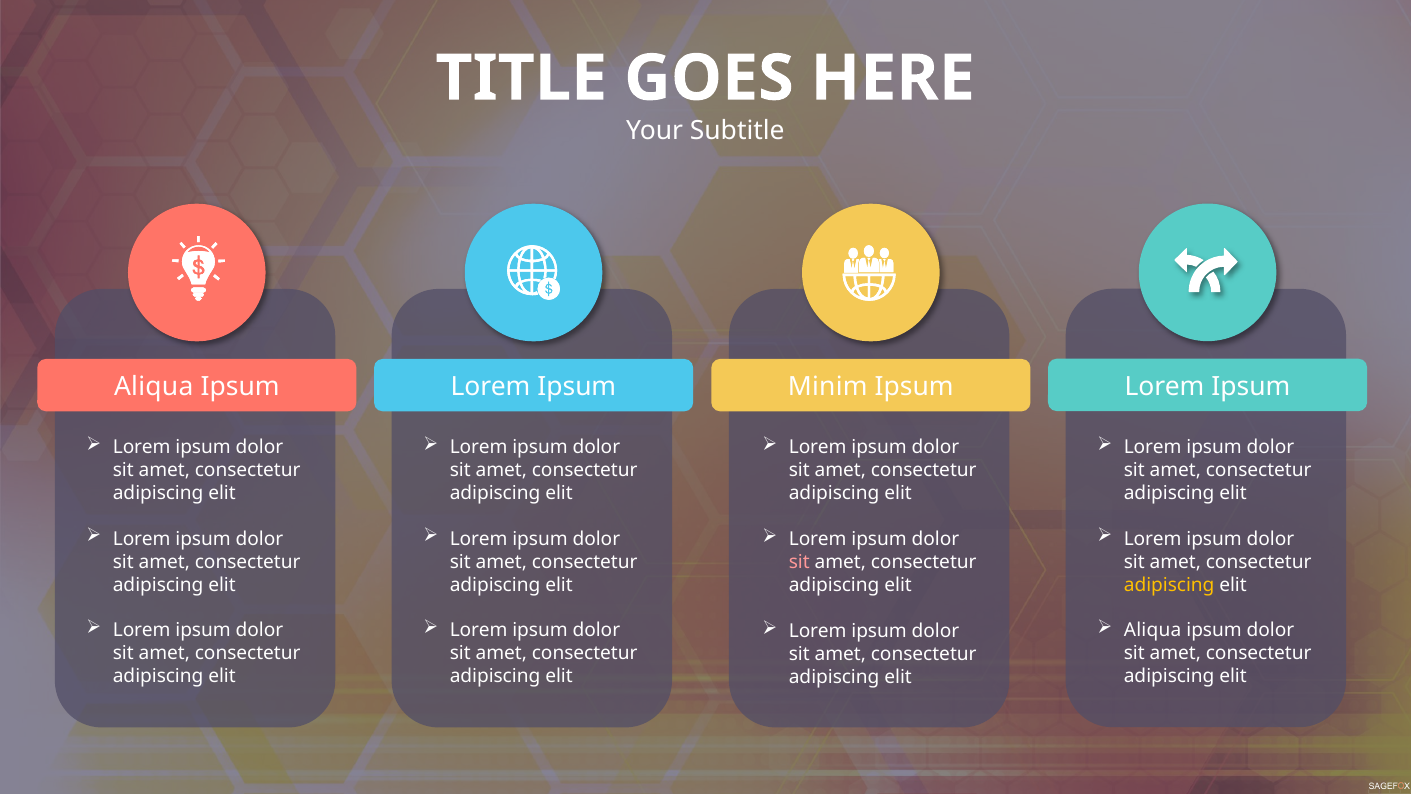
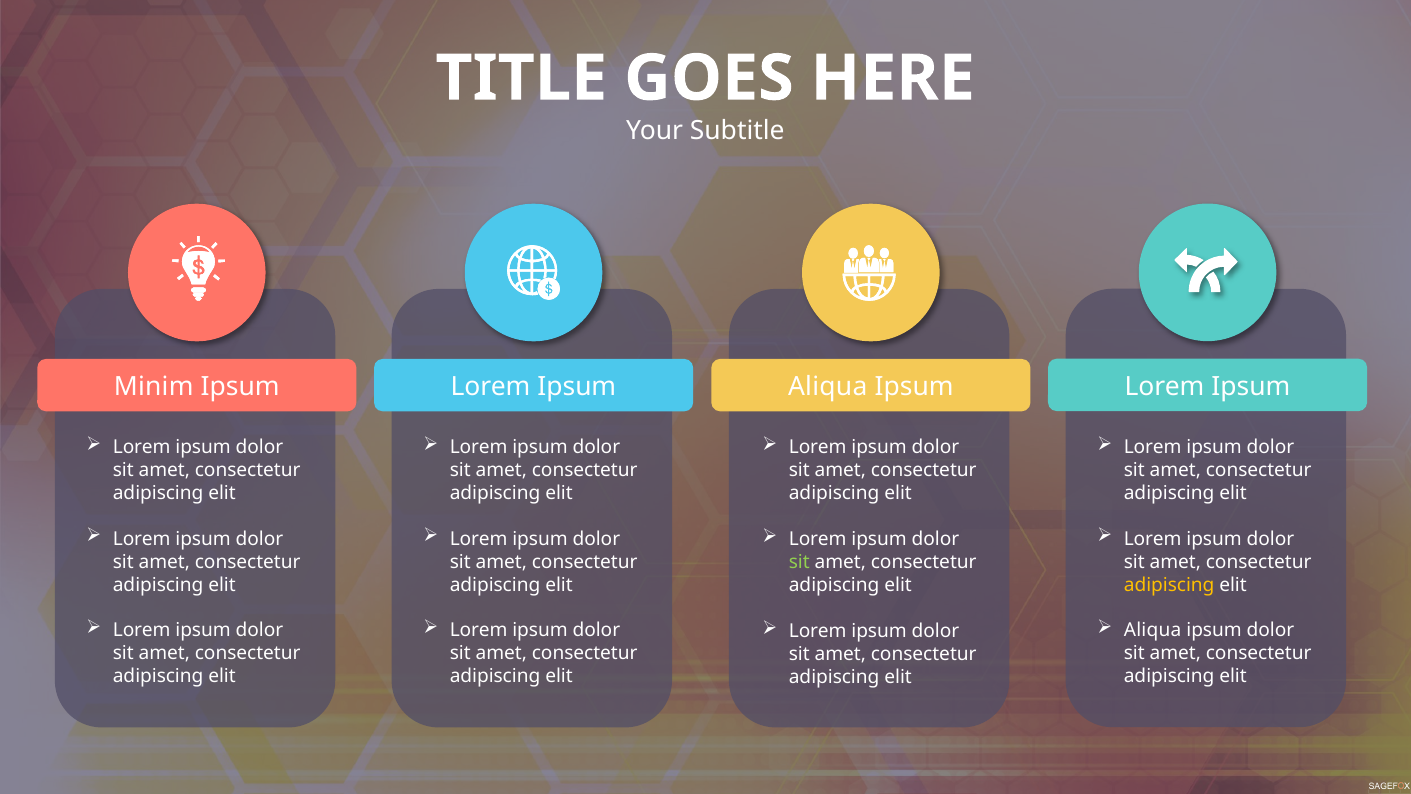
Aliqua: Aliqua -> Minim (154, 387)
Ipsum Minim: Minim -> Aliqua (828, 387)
sit colour: pink -> light green (799, 562)
